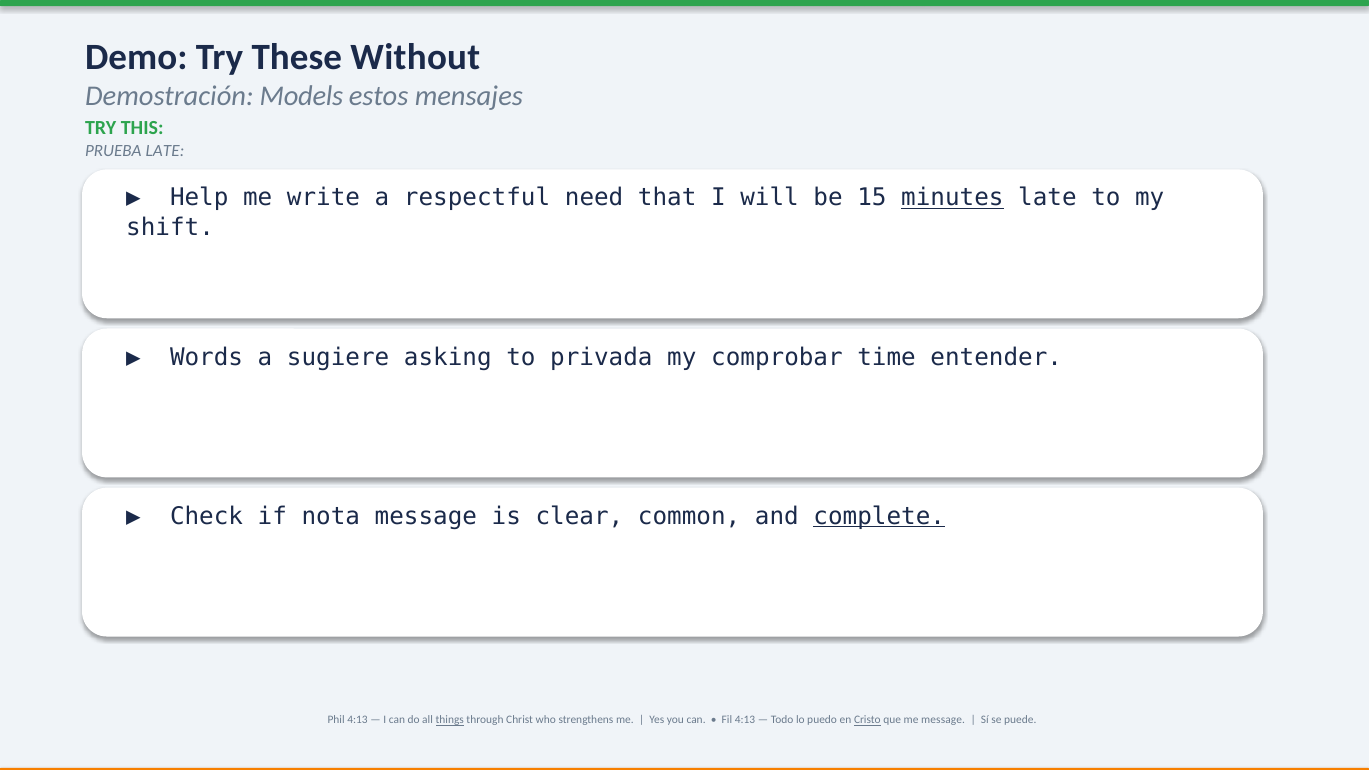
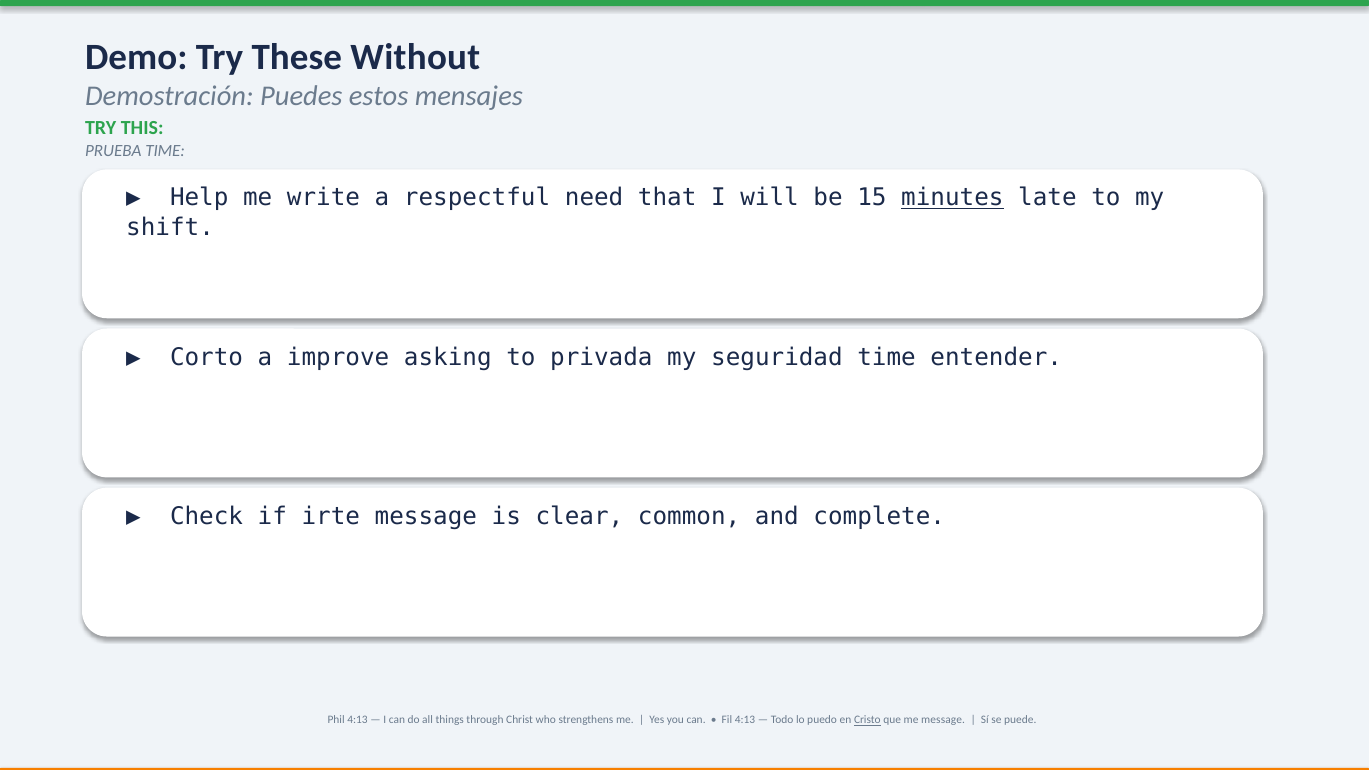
Models: Models -> Puedes (301, 96)
PRUEBA LATE: LATE -> TIME (165, 150)
Words: Words -> Corto (207, 357)
sugiere: sugiere -> improve (338, 357)
comprobar: comprobar -> seguridad (777, 357)
nota: nota -> irte (331, 516)
complete underline: present -> none (879, 516)
things underline: present -> none (450, 720)
